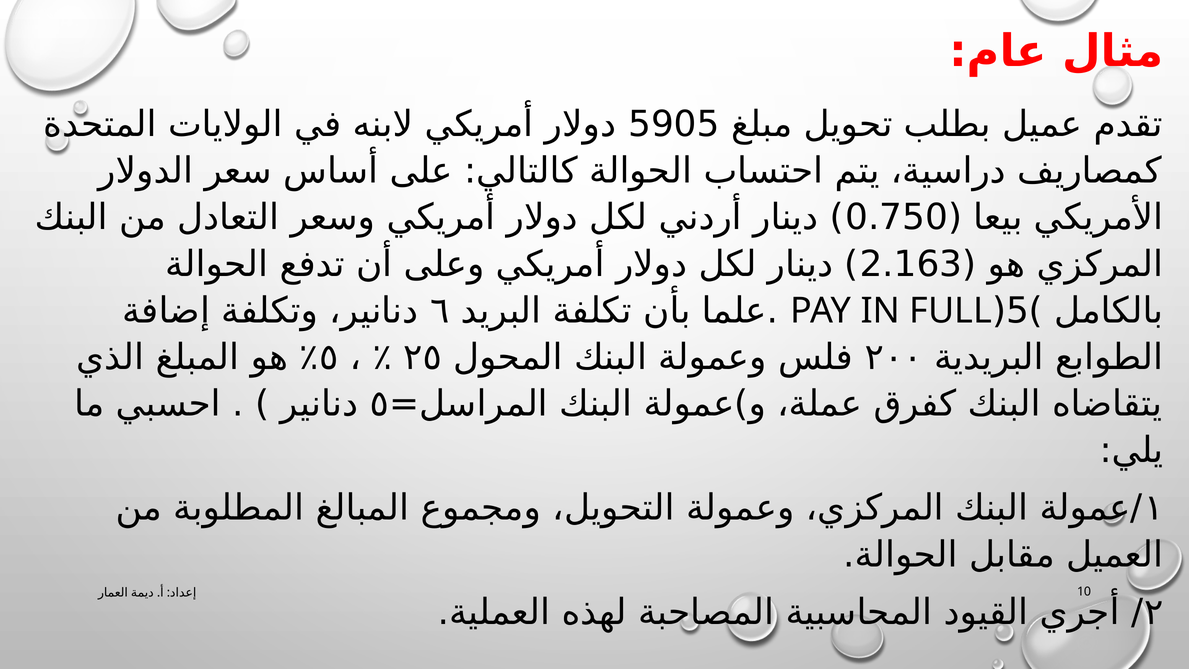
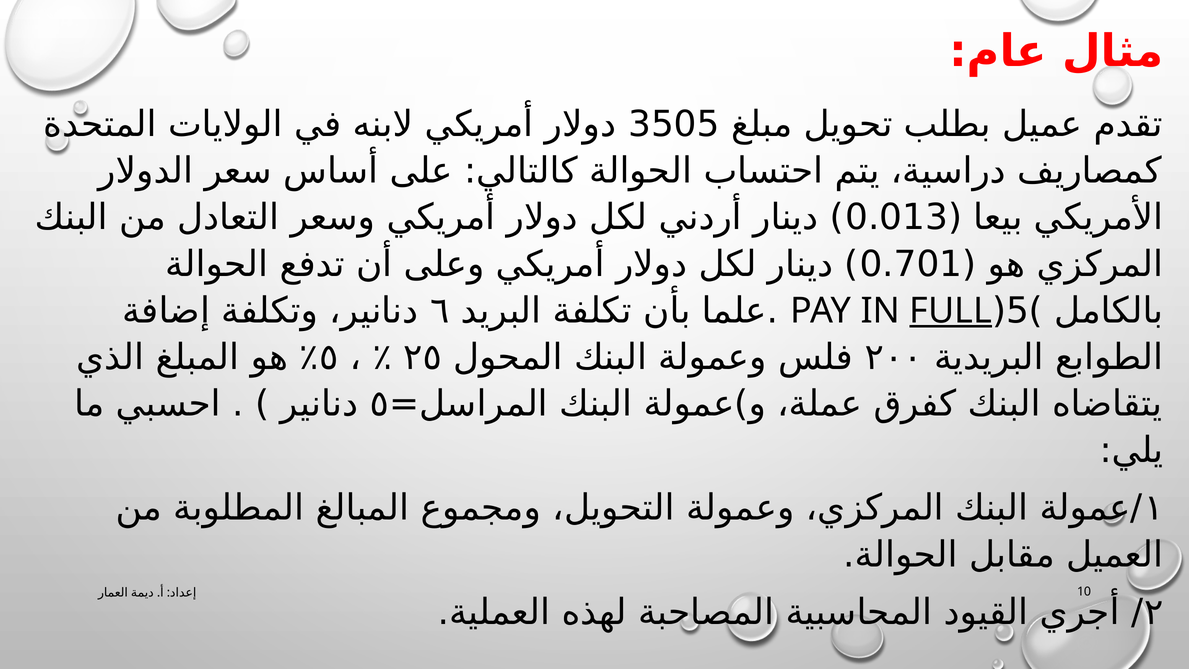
5905: 5905 -> 3505 (674, 124)
0.750: 0.750 -> 0.013 (897, 218)
2.163: 2.163 -> 0.701 (911, 264)
FULL underline: none -> present (951, 311)
